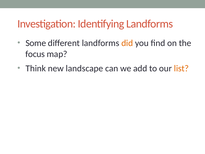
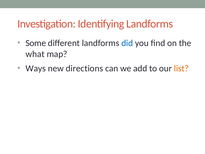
did colour: orange -> blue (127, 43)
focus: focus -> what (35, 54)
Think: Think -> Ways (36, 68)
landscape: landscape -> directions (84, 68)
